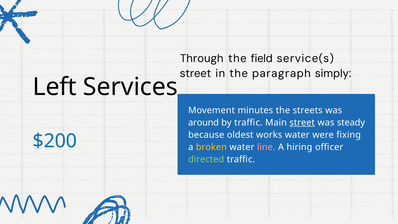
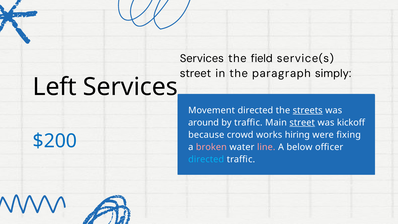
Through: Through -> Services (202, 58)
Movement minutes: minutes -> directed (255, 110)
streets underline: none -> present (308, 110)
steady: steady -> kickoff (351, 122)
oldest: oldest -> crowd (240, 135)
works water: water -> hiring (297, 135)
broken colour: yellow -> pink (211, 147)
hiring: hiring -> below (299, 147)
directed colour: light green -> light blue (206, 159)
